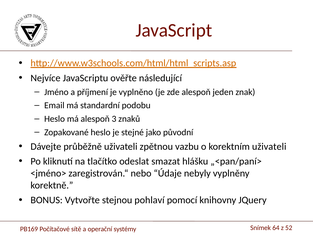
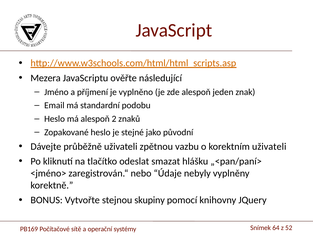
Nejvíce: Nejvíce -> Mezera (46, 78)
3: 3 -> 2 (114, 119)
pohlaví: pohlaví -> skupiny (150, 200)
